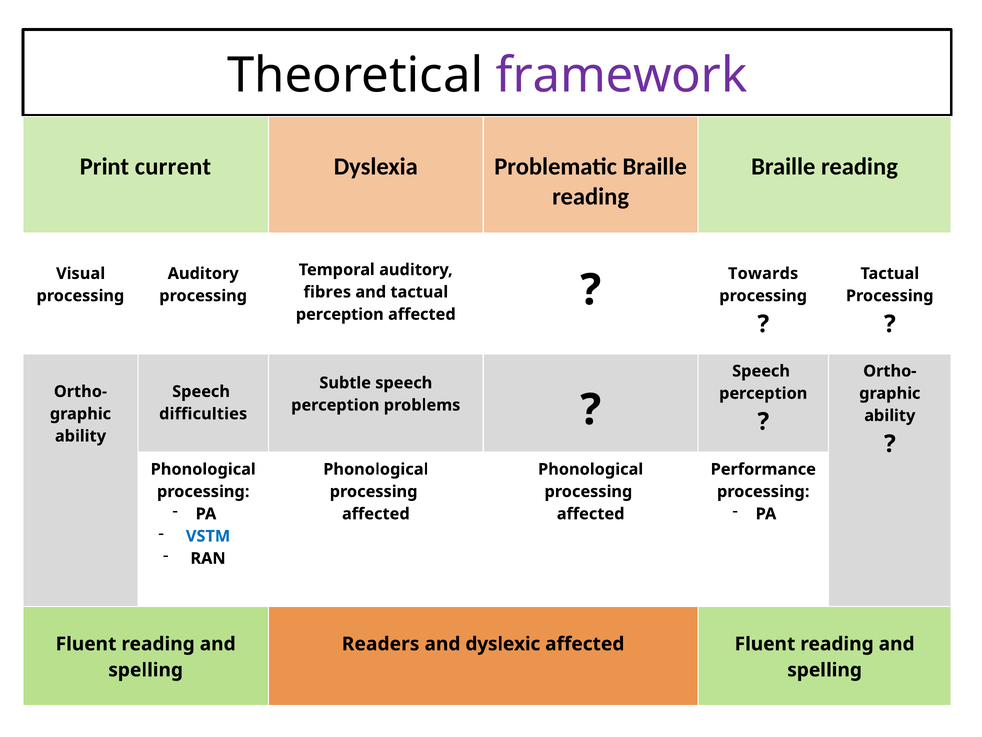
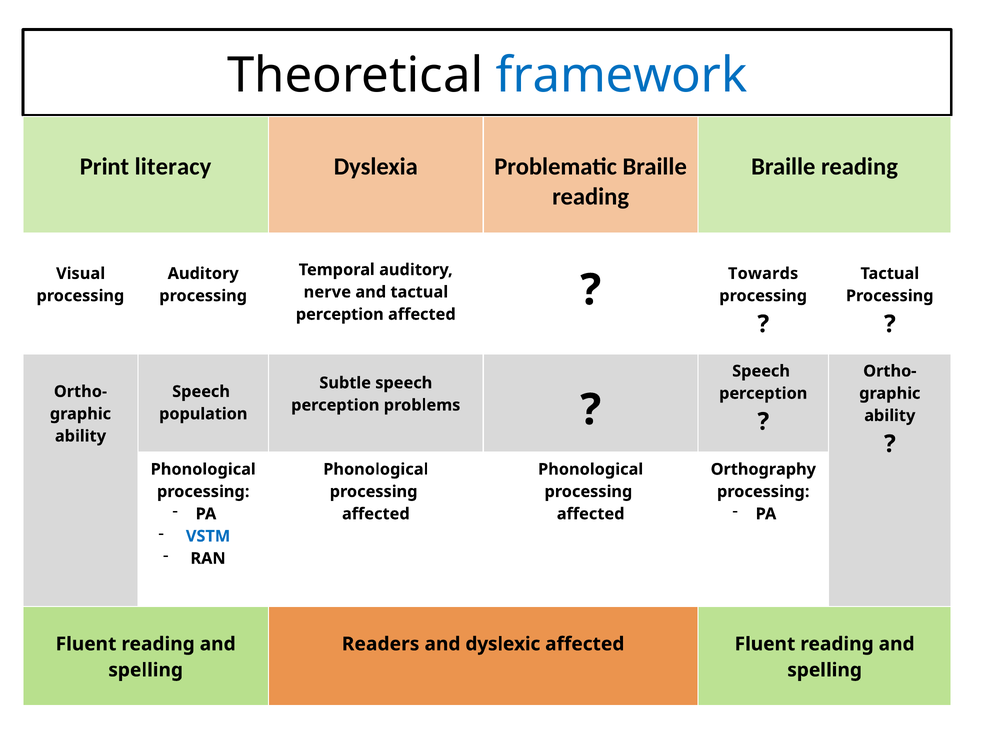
framework colour: purple -> blue (622, 76)
current: current -> literacy (173, 166)
fibres: fibres -> nerve (327, 292)
difficulties: difficulties -> population (203, 414)
Performance: Performance -> Orthography (763, 469)
